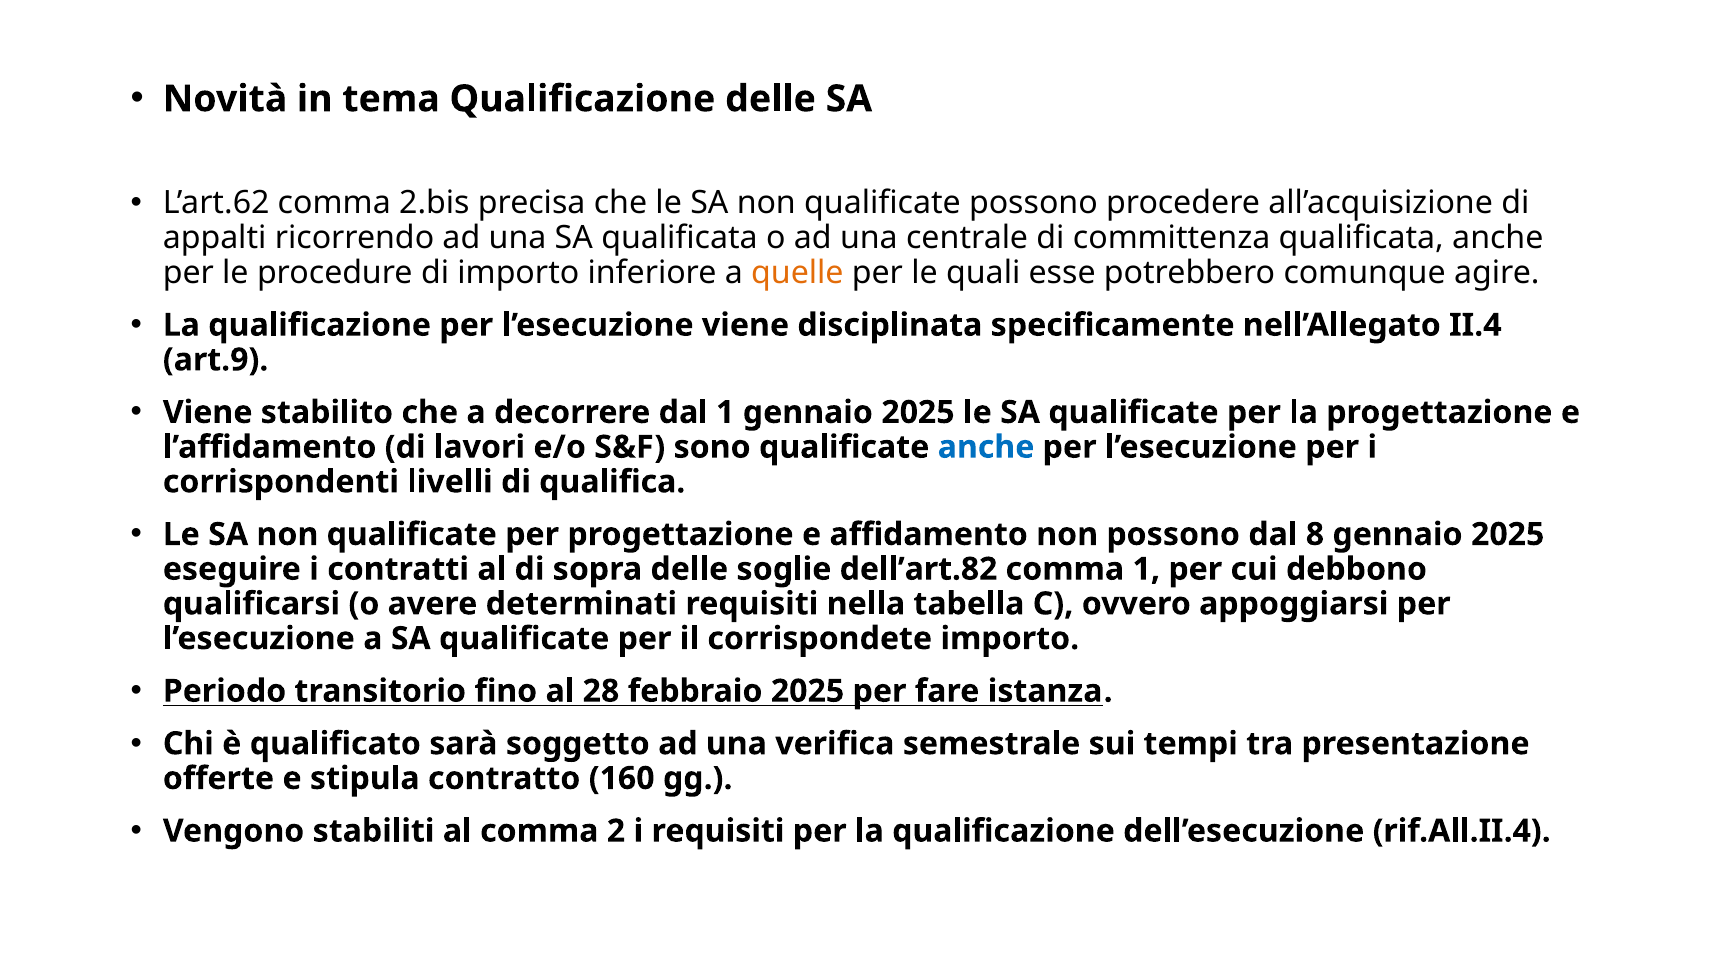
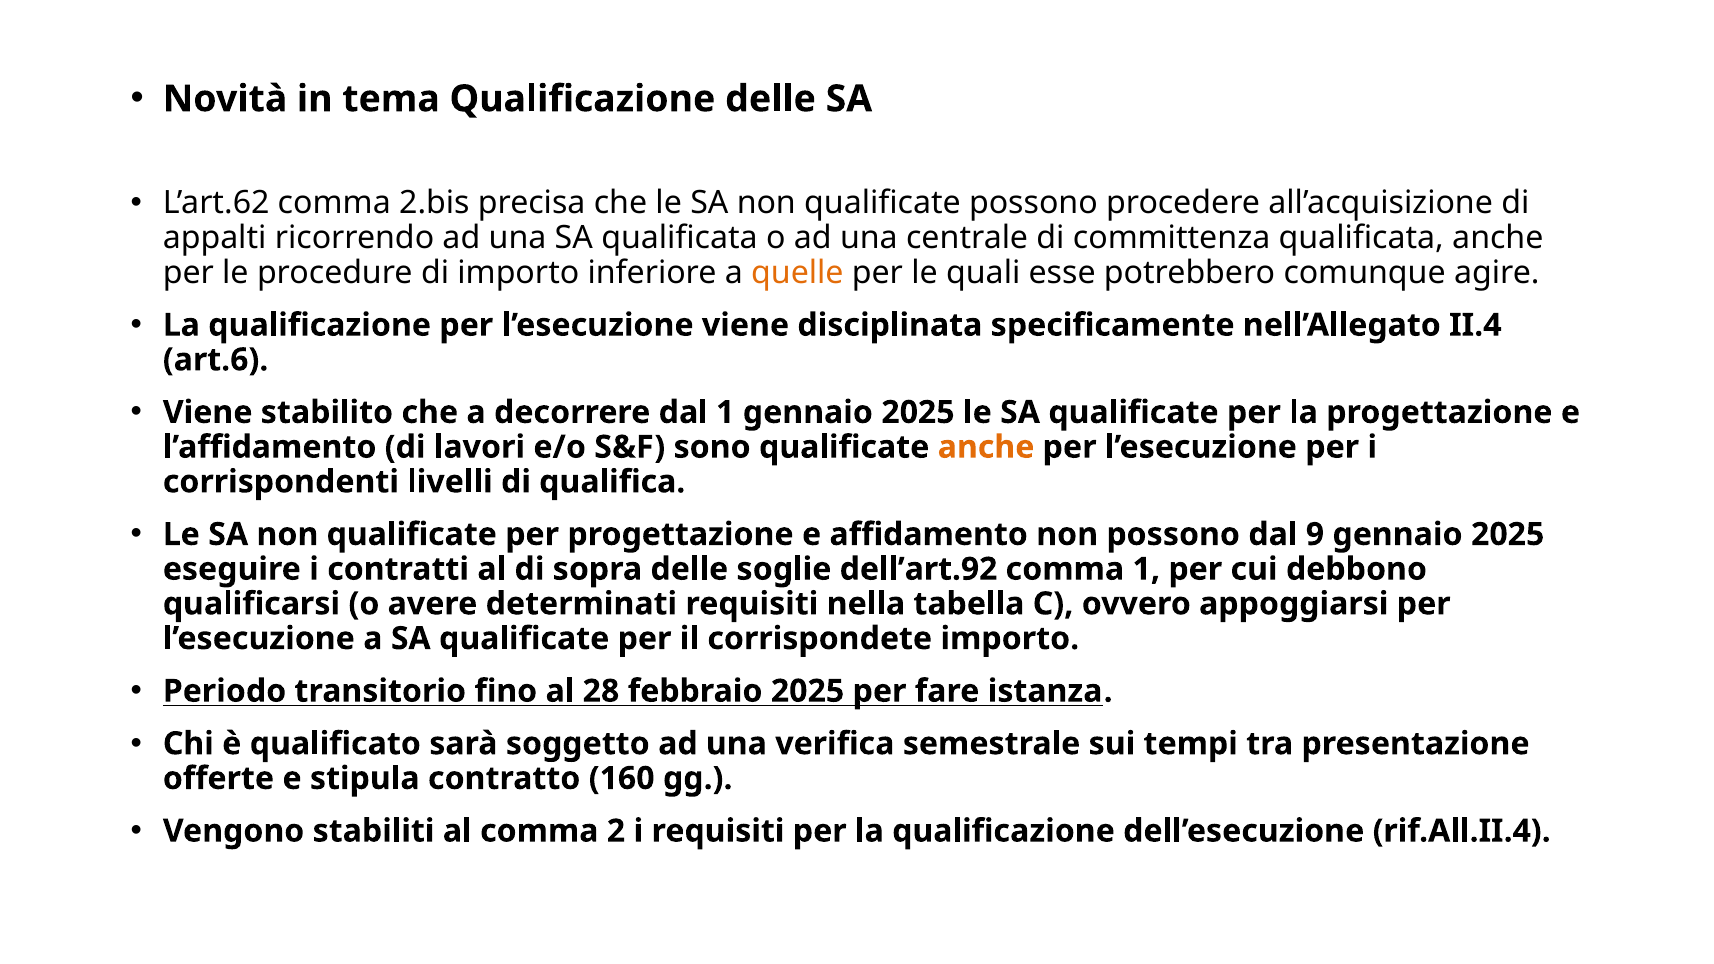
art.9: art.9 -> art.6 (216, 360)
anche colour: blue -> orange (986, 447)
8: 8 -> 9 (1315, 534)
dell’art.82: dell’art.82 -> dell’art.92 (919, 569)
